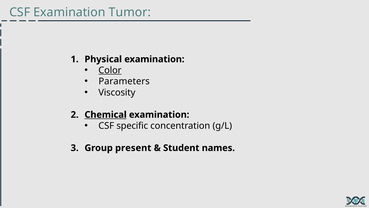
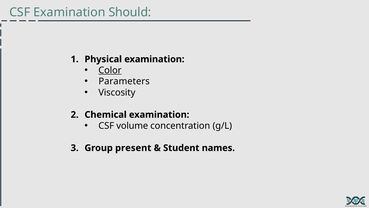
Tumor: Tumor -> Should (130, 12)
Chemical underline: present -> none (106, 114)
specific: specific -> volume (132, 126)
